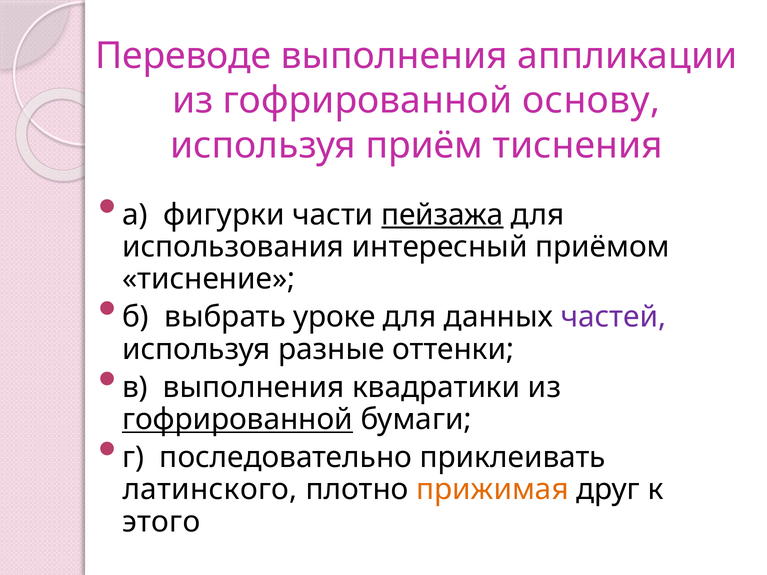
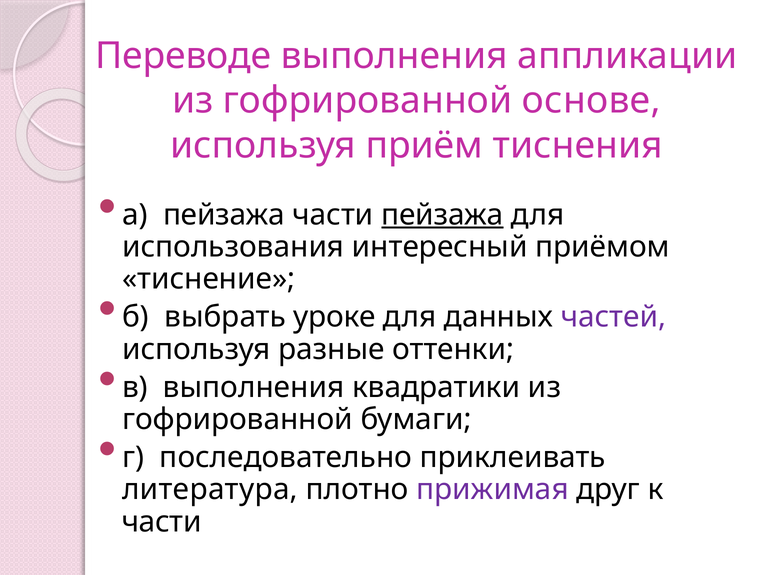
основу: основу -> основе (591, 101)
а фигурки: фигурки -> пейзажа (224, 215)
гофрированной underline: present -> none (238, 420)
латинского: латинского -> литература (210, 490)
прижимая colour: orange -> purple (493, 490)
этого: этого -> части (162, 522)
